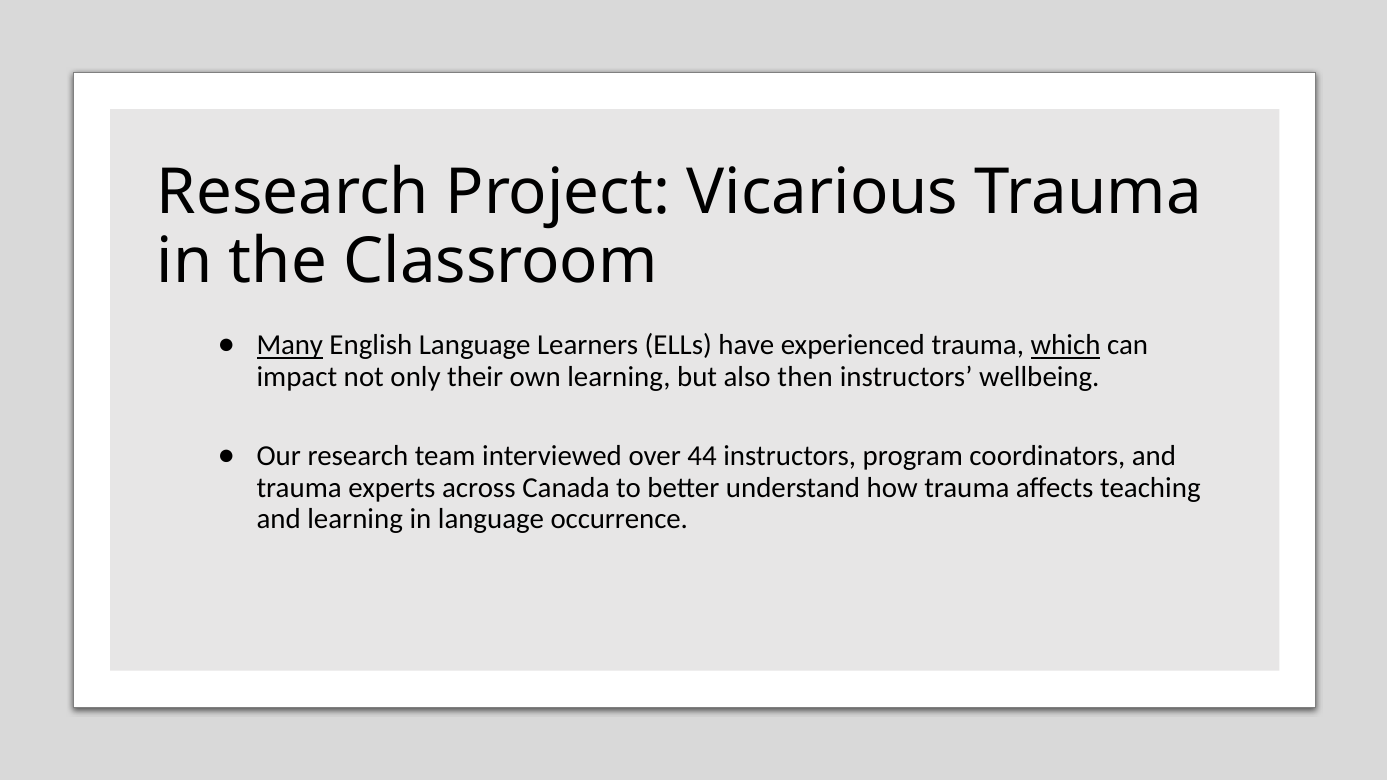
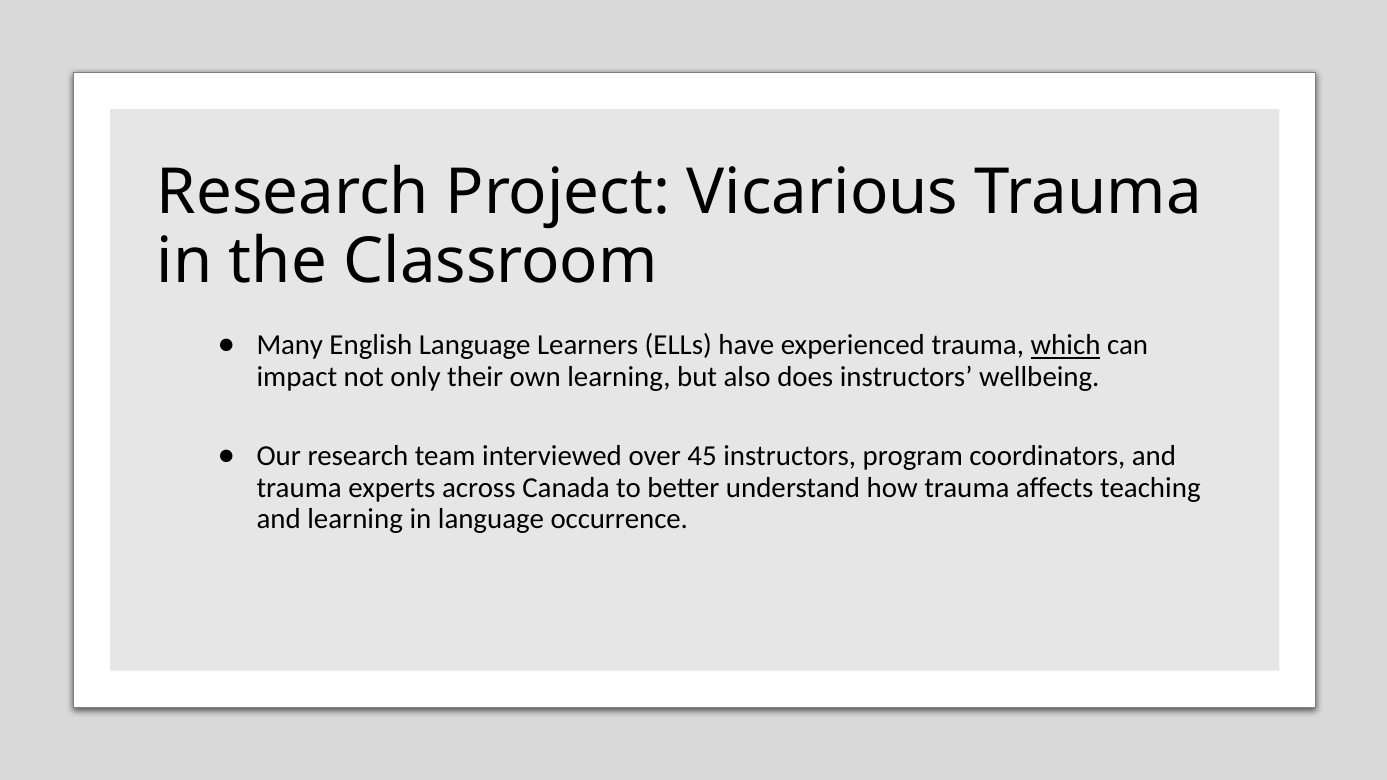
Many underline: present -> none (290, 345)
then: then -> does (805, 377)
44: 44 -> 45 (702, 456)
